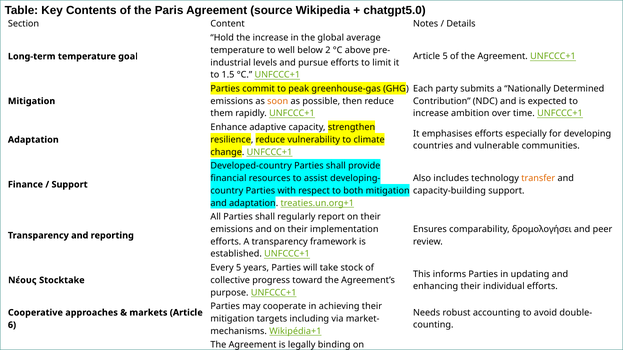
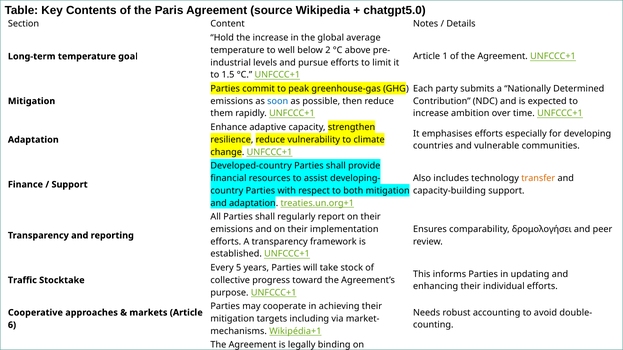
Article 5: 5 -> 1 (445, 56)
soon colour: orange -> blue (278, 101)
Νέους: Νέους -> Traffic (22, 281)
